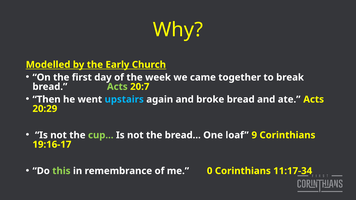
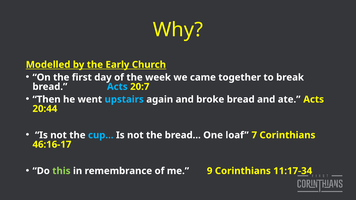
Acts colour: light green -> light blue (117, 87)
20:29: 20:29 -> 20:44 (45, 109)
cup colour: light green -> light blue (101, 135)
9: 9 -> 7 (254, 135)
19:16-17: 19:16-17 -> 46:16-17 (52, 145)
0: 0 -> 9 (210, 171)
